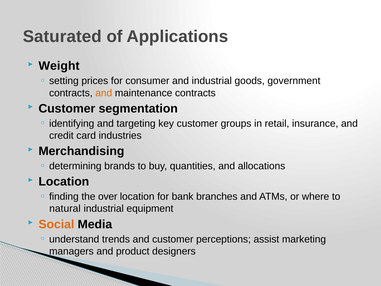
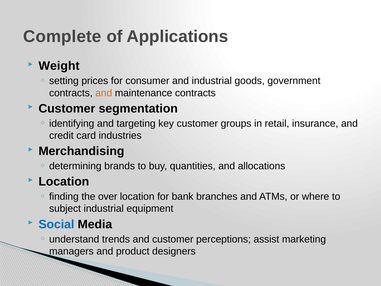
Saturated: Saturated -> Complete (62, 36)
natural: natural -> subject (65, 208)
Social colour: orange -> blue (56, 224)
